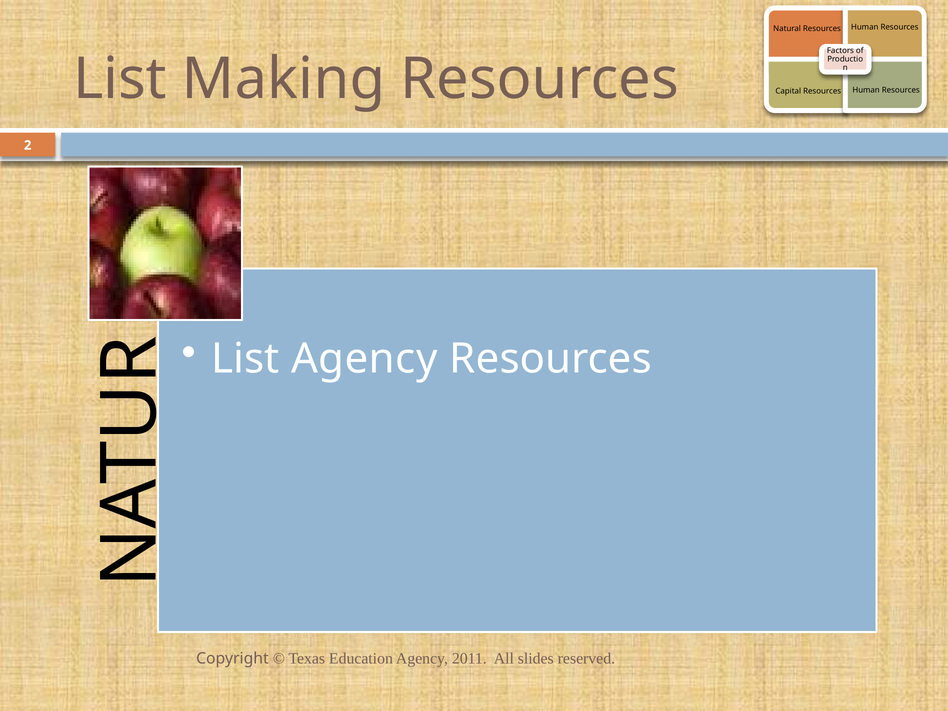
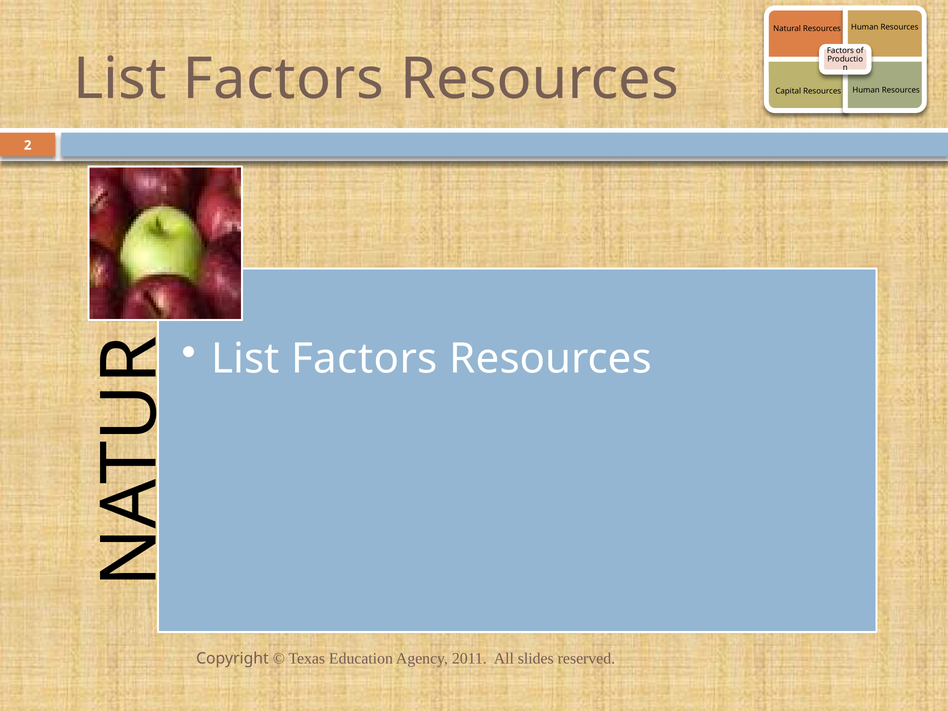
Making: Making -> Factors (283, 79)
Agency: Agency -> Factors (364, 359)
